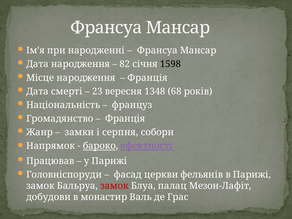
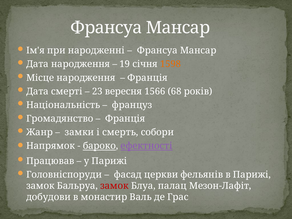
82: 82 -> 19 (125, 64)
1598 colour: black -> orange (171, 64)
1348: 1348 -> 1566 (155, 91)
серпня: серпня -> смерть (120, 132)
